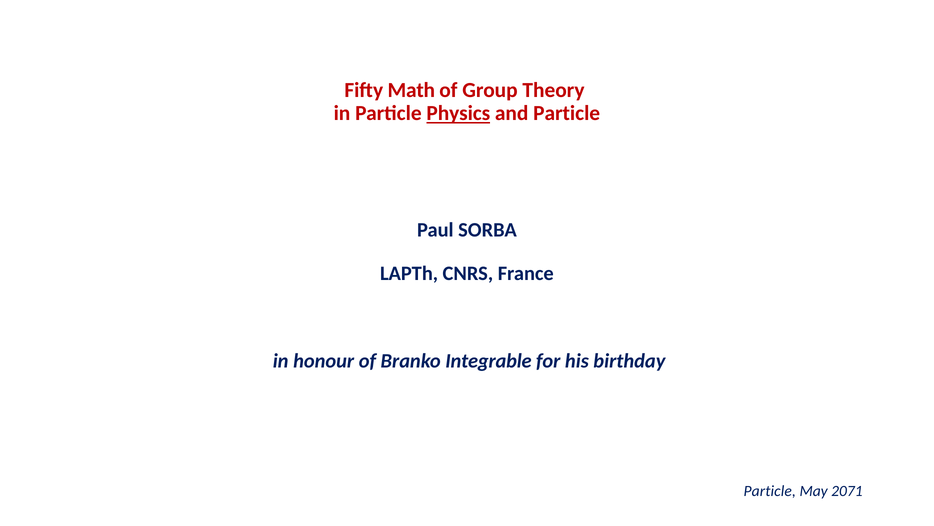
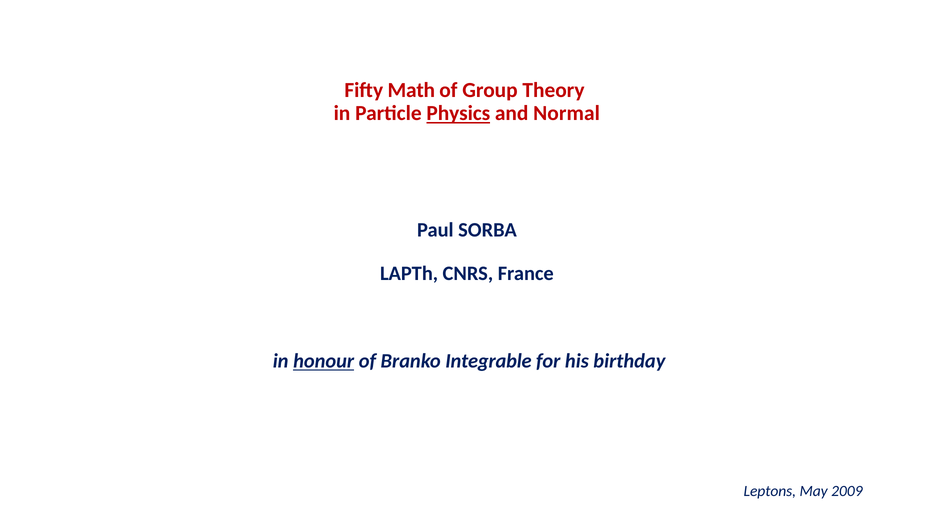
and Particle: Particle -> Normal (567, 113)
honour underline: none -> present (324, 361)
Particle: Particle -> Leptons (770, 491)
2071: 2071 -> 2009 (847, 491)
